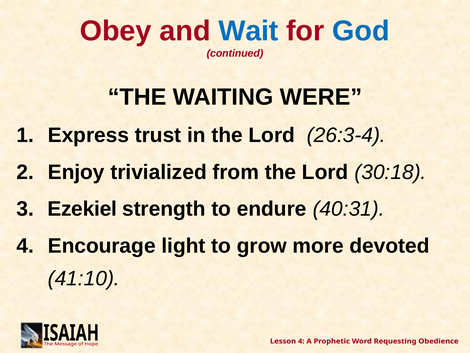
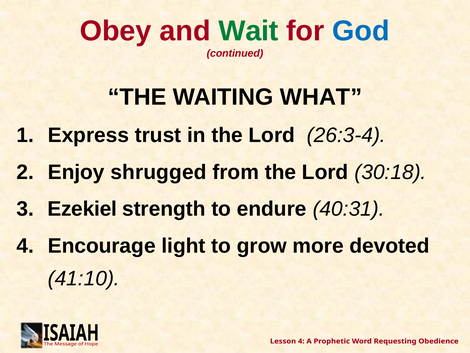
Wait colour: blue -> green (248, 31)
WERE: WERE -> WHAT (321, 97)
trivialized: trivialized -> shrugged (159, 172)
